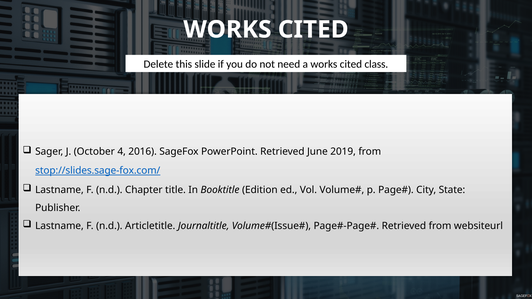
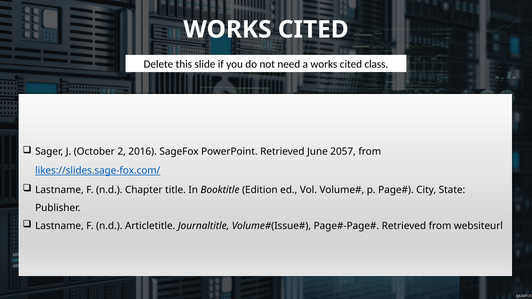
4: 4 -> 2 (122, 152)
2019: 2019 -> 2057 (343, 152)
stop://slides.sage-fox.com/: stop://slides.sage-fox.com/ -> likes://slides.sage-fox.com/ (98, 171)
